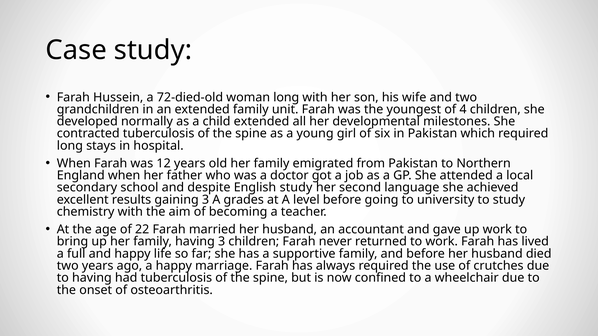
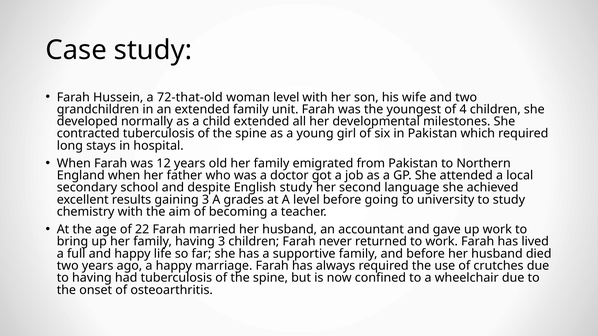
72-died-old: 72-died-old -> 72-that-old (190, 97)
woman long: long -> level (286, 97)
